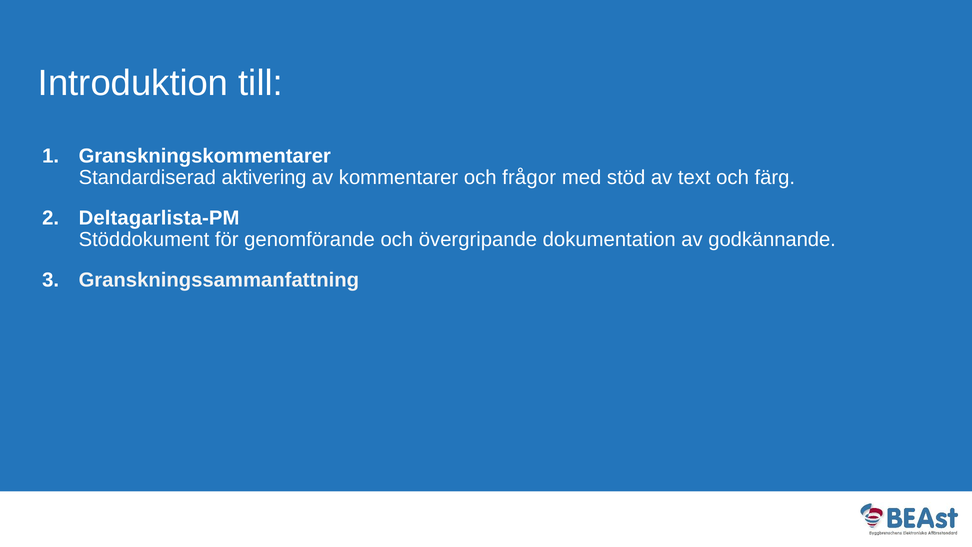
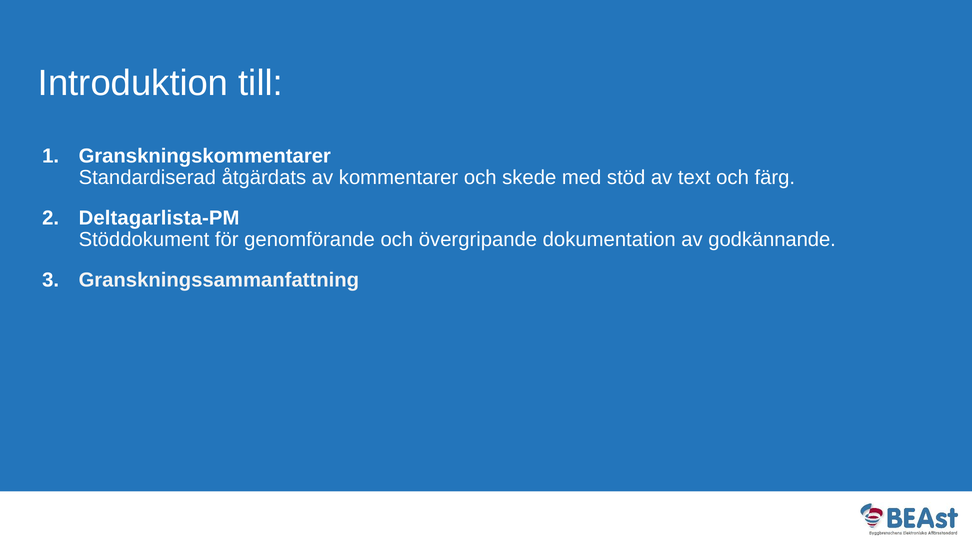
aktivering: aktivering -> åtgärdats (264, 178)
frågor: frågor -> skede (529, 178)
